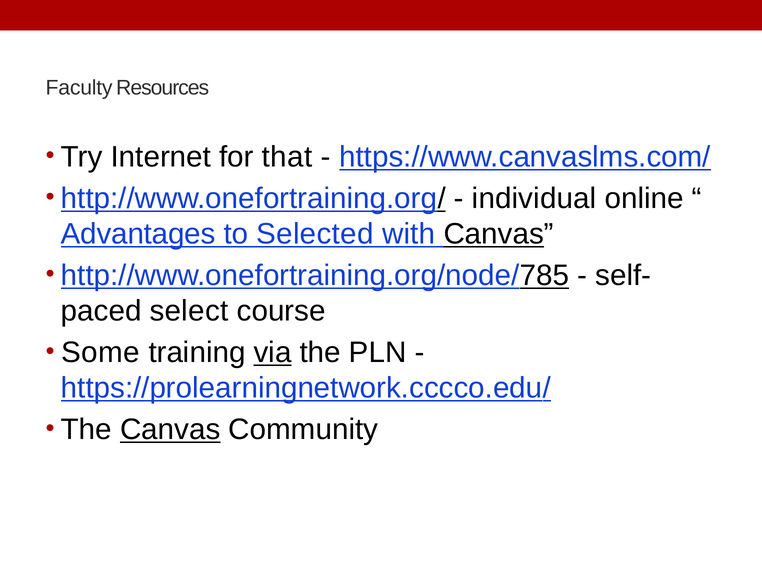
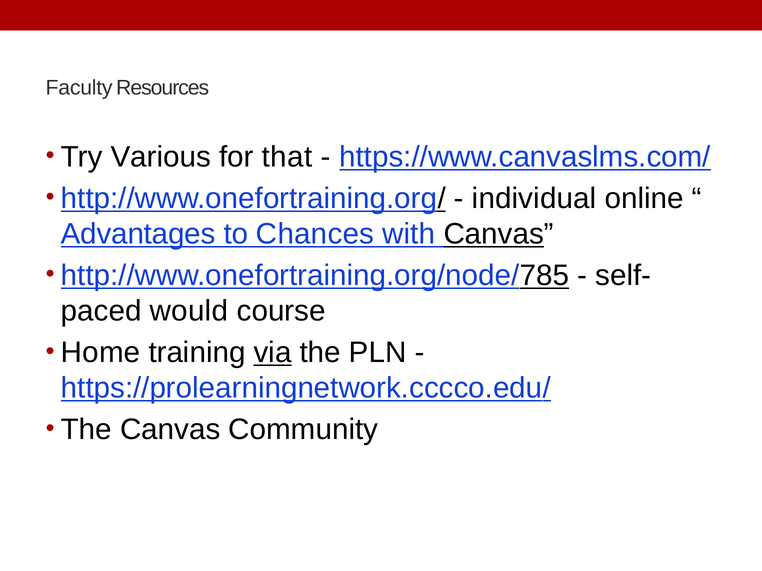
Internet: Internet -> Various (161, 157)
Selected: Selected -> Chances (315, 234)
select: select -> would (189, 311)
Some: Some -> Home (101, 353)
Canvas underline: present -> none (170, 430)
